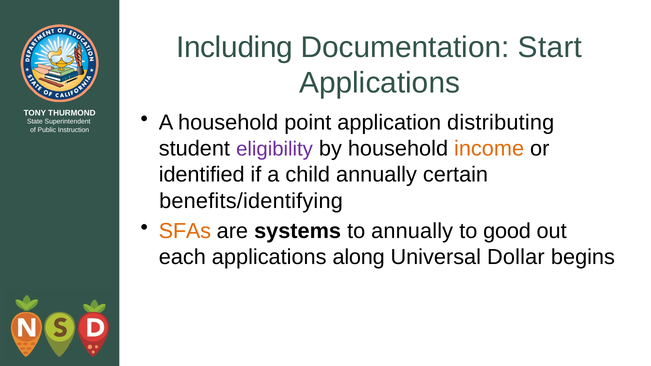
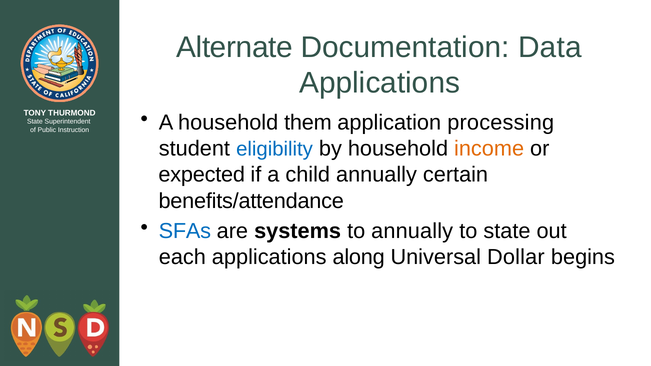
Including: Including -> Alternate (235, 47)
Start: Start -> Data (550, 47)
point: point -> them (308, 123)
distributing: distributing -> processing (501, 123)
eligibility colour: purple -> blue (275, 149)
identified: identified -> expected (202, 175)
benefits/identifying: benefits/identifying -> benefits/attendance (251, 201)
SFAs colour: orange -> blue (185, 231)
to good: good -> state (507, 231)
